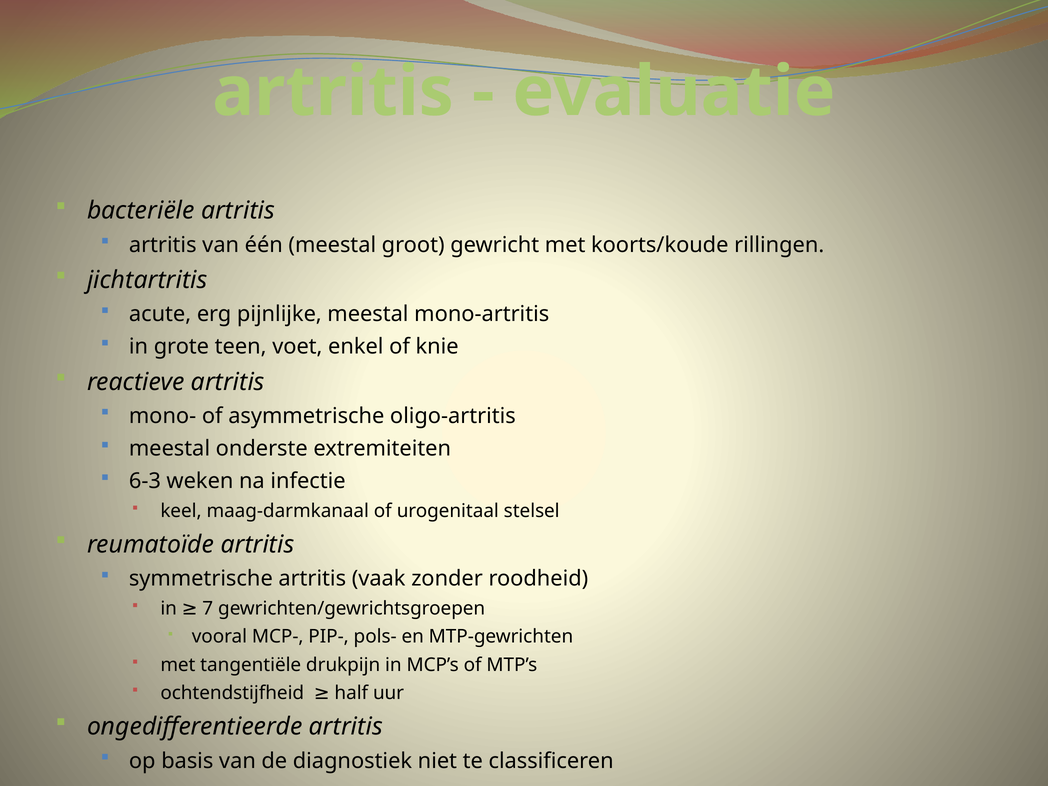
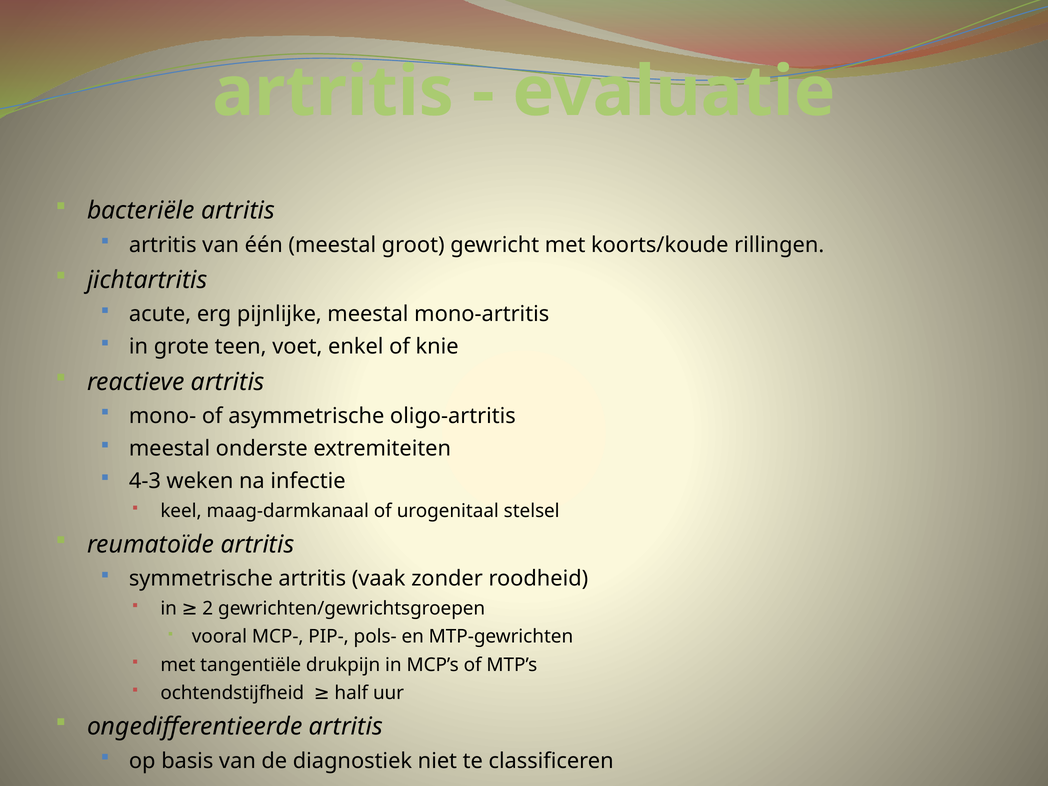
6-3: 6-3 -> 4-3 (145, 481)
7: 7 -> 2 (208, 609)
